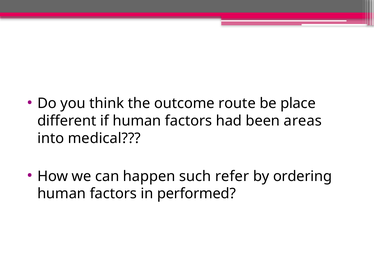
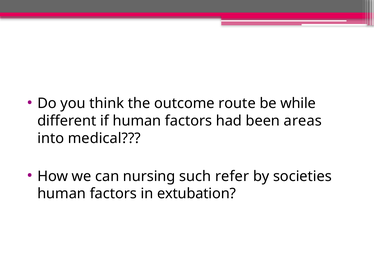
place: place -> while (298, 104)
happen: happen -> nursing (149, 177)
ordering: ordering -> societies (302, 177)
performed: performed -> extubation (196, 194)
